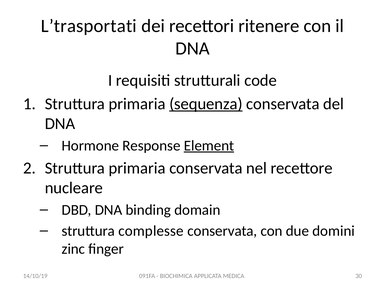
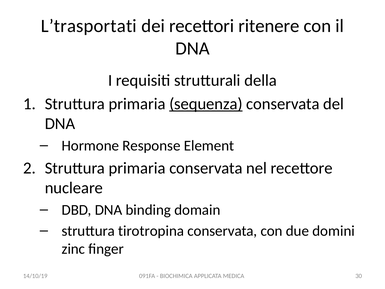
code: code -> della (261, 80)
Element underline: present -> none (209, 145)
complesse: complesse -> tirotropina (151, 231)
